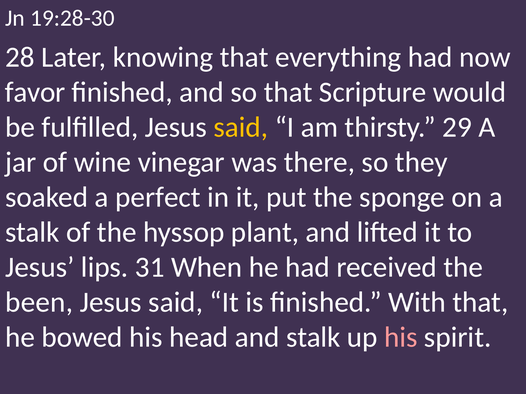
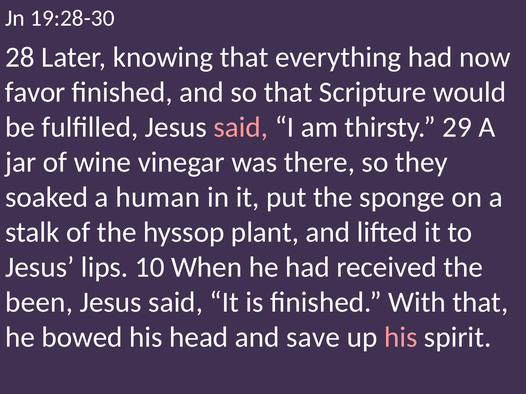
said colour: yellow -> pink (241, 127)
perfect: perfect -> human (158, 197)
31: 31 -> 10 (150, 268)
and stalk: stalk -> save (313, 338)
